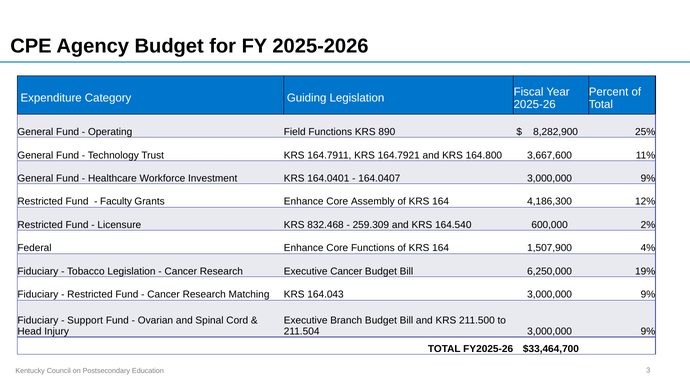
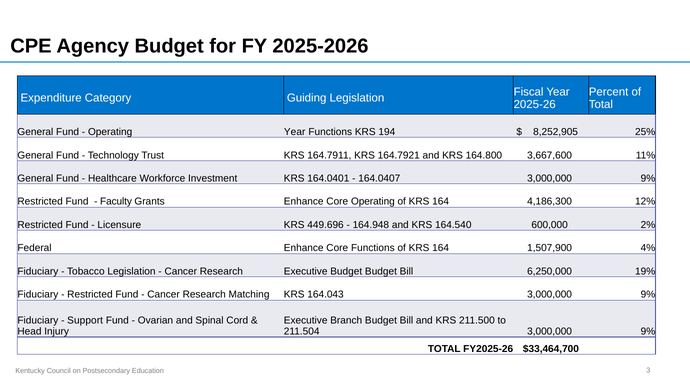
Operating Field: Field -> Year (295, 132)
890: 890 -> 194 (387, 132)
8,282,900: 8,282,900 -> 8,252,905 (556, 132)
Core Assembly: Assembly -> Operating (373, 202)
832.468: 832.468 -> 449.696 (326, 225)
259.309: 259.309 -> 164.948 (371, 225)
Executive Cancer: Cancer -> Budget (346, 271)
